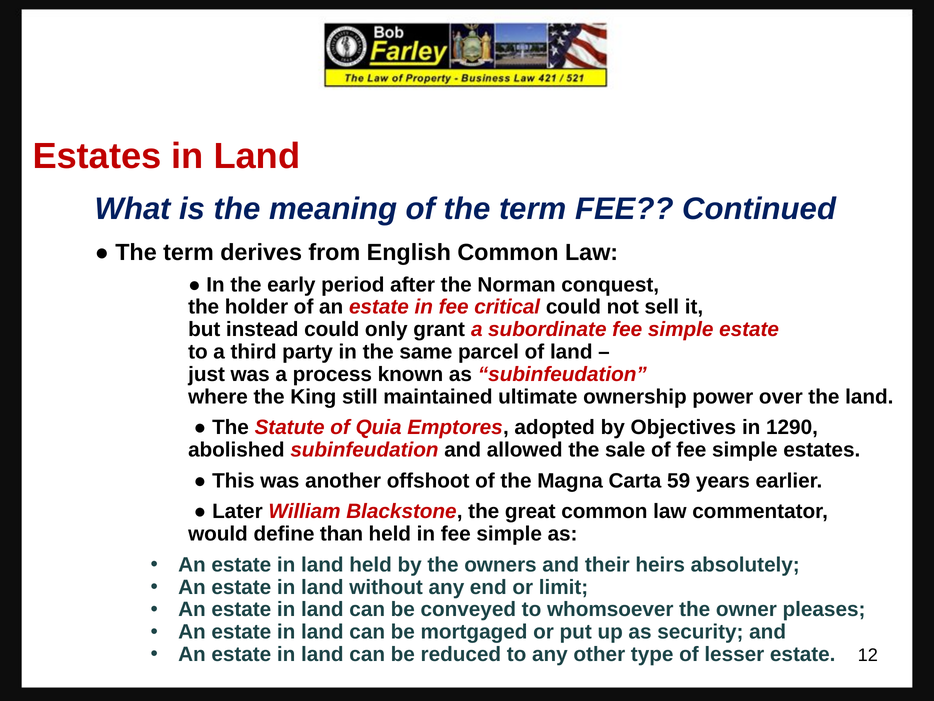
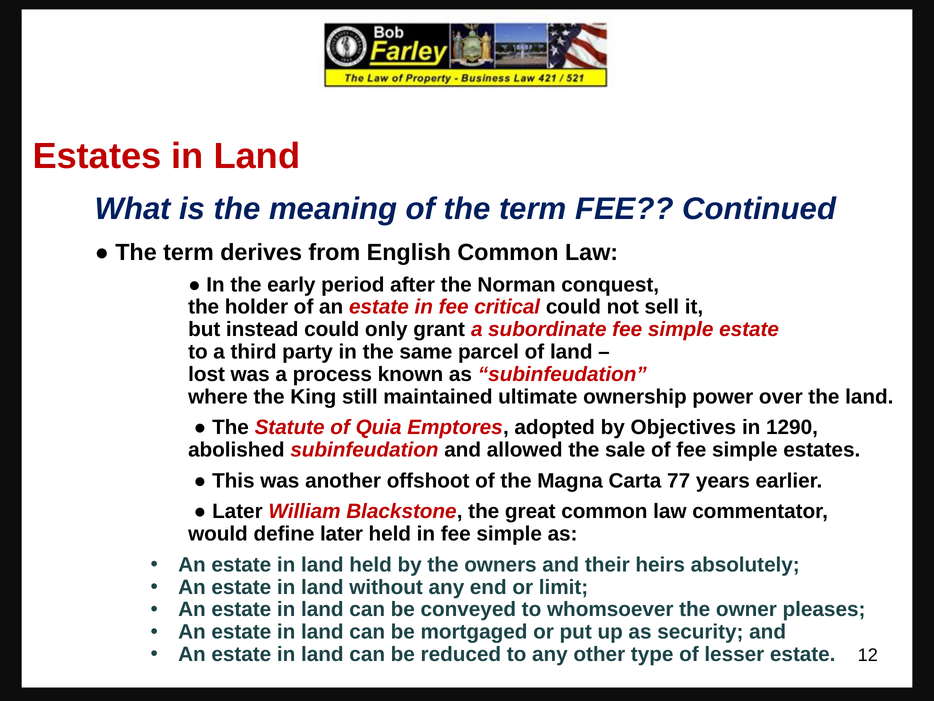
just: just -> lost (207, 374)
59: 59 -> 77 (679, 480)
define than: than -> later (342, 534)
